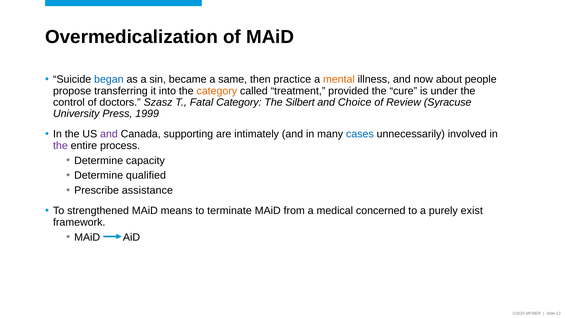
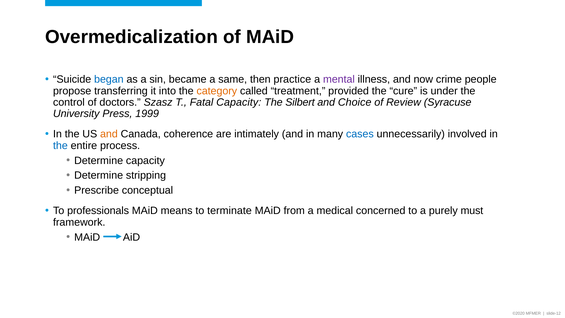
mental colour: orange -> purple (339, 79)
about: about -> crime (449, 79)
Fatal Category: Category -> Capacity (239, 102)
and colour: purple -> orange (109, 134)
supporting: supporting -> coherence (188, 134)
the colour: purple -> blue (60, 145)
qualified: qualified -> stripping (146, 175)
assistance: assistance -> conceptual (147, 190)
strengthened: strengthened -> professionals (98, 211)
exist: exist -> must (472, 211)
